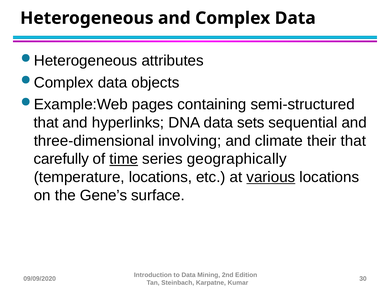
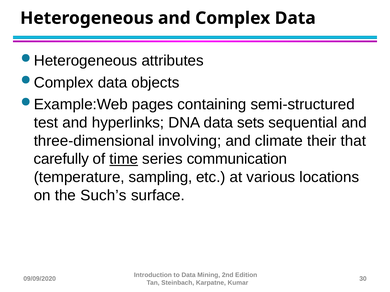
that: that -> test (46, 123)
geographically: geographically -> communication (237, 159)
temperature locations: locations -> sampling (160, 177)
various underline: present -> none (271, 177)
Gene’s: Gene’s -> Such’s (103, 196)
